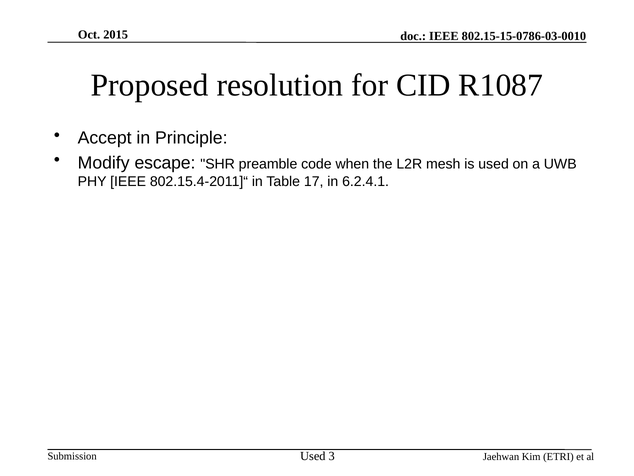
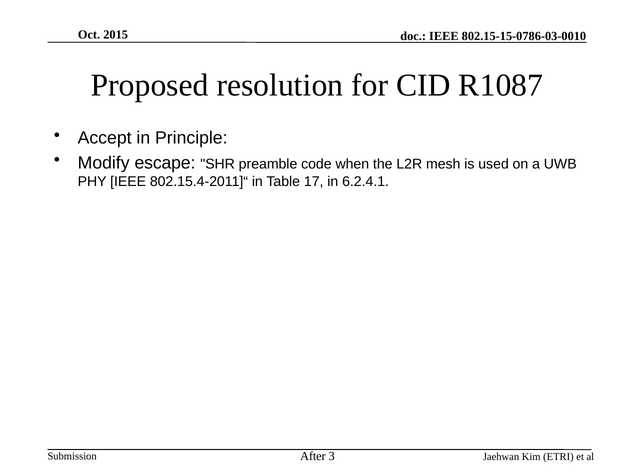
Used: Used -> After (313, 456)
